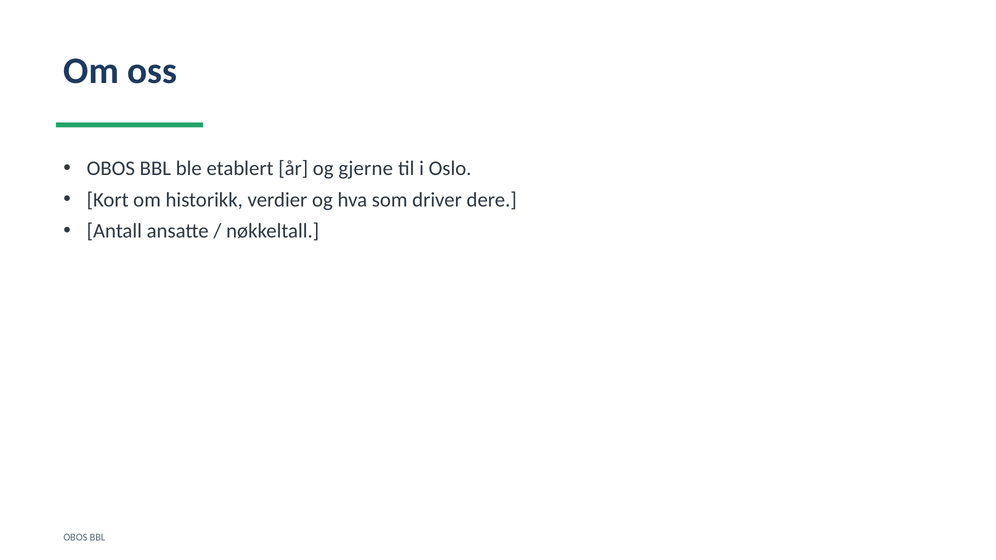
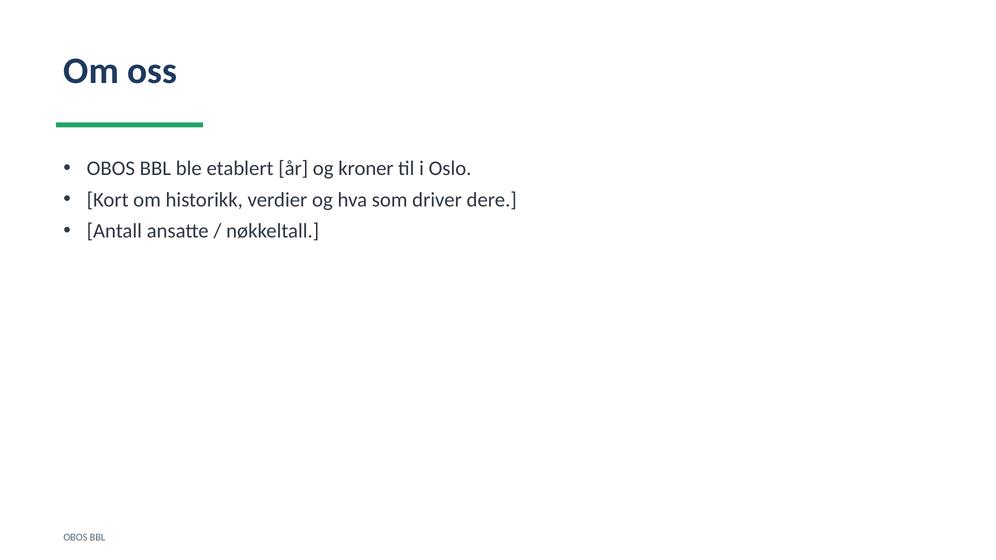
gjerne: gjerne -> kroner (366, 169)
